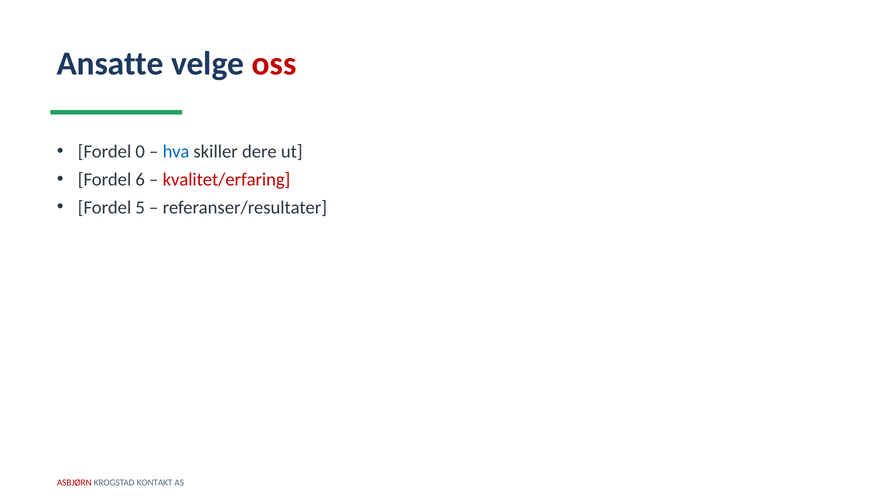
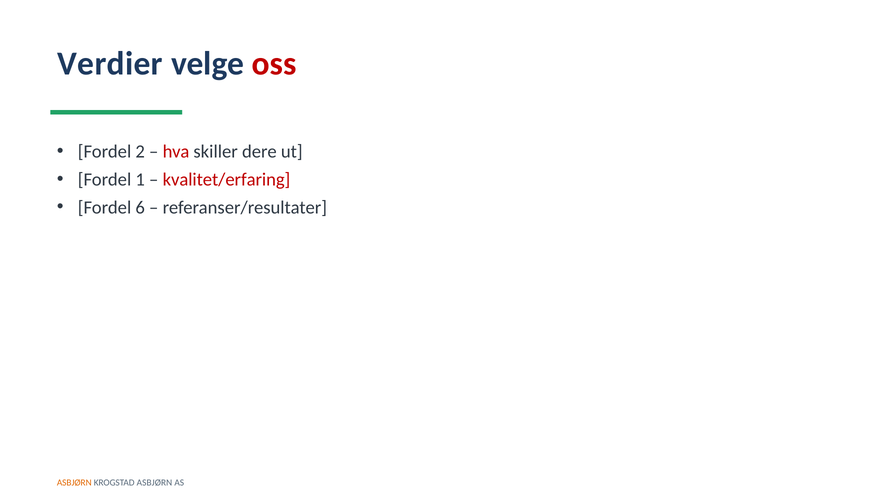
Ansatte: Ansatte -> Verdier (110, 64)
0: 0 -> 2 (140, 151)
hva colour: blue -> red (176, 151)
6: 6 -> 1 (140, 179)
5: 5 -> 6 (140, 207)
ASBJØRN colour: red -> orange (74, 483)
KROGSTAD KONTAKT: KONTAKT -> ASBJØRN (154, 483)
